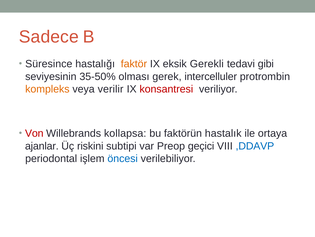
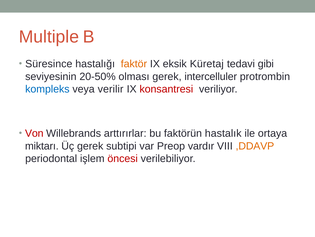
Sadece: Sadece -> Multiple (49, 37)
Gerekli: Gerekli -> Küretaj (207, 64)
35-50%: 35-50% -> 20-50% (98, 76)
kompleks colour: orange -> blue (47, 89)
kollapsa: kollapsa -> arttırırlar (125, 133)
ajanlar: ajanlar -> miktarı (42, 146)
Üç riskini: riskini -> gerek (90, 146)
geçici: geçici -> vardır (201, 146)
,DDAVP colour: blue -> orange (255, 146)
öncesi colour: blue -> red (123, 158)
